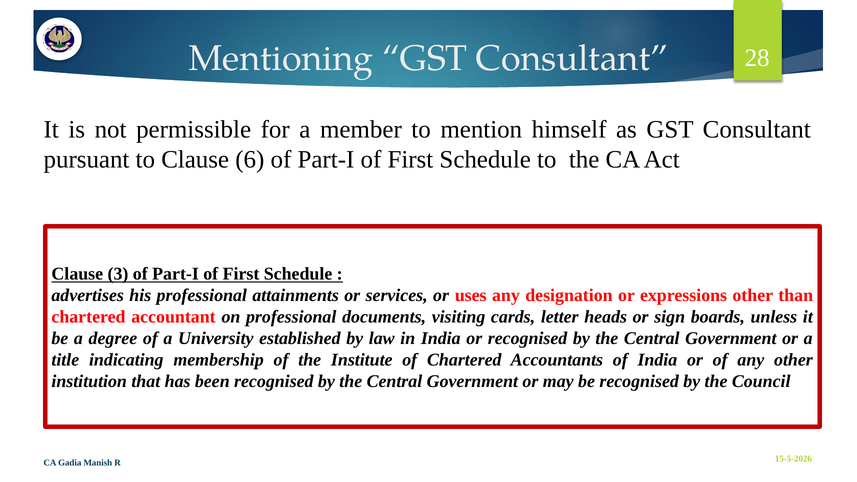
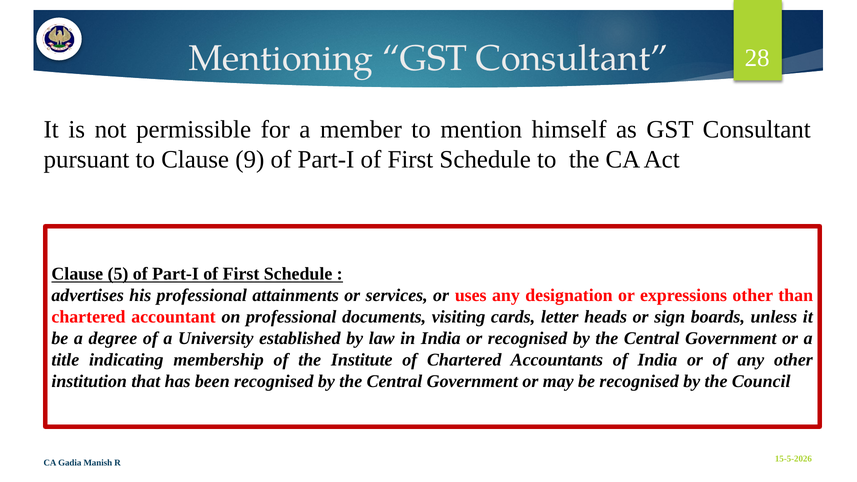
6: 6 -> 9 (250, 159)
3: 3 -> 5 (118, 274)
